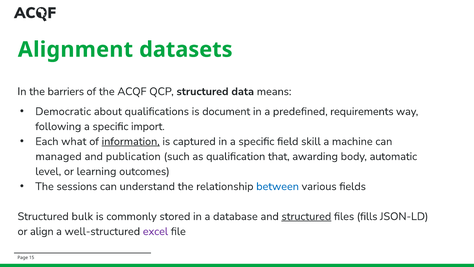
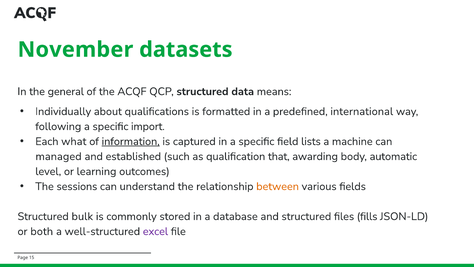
Alignment: Alignment -> November (75, 50)
barriers: barriers -> general (66, 91)
Democratic: Democratic -> Individually (63, 111)
document: document -> formatted (226, 111)
requirements: requirements -> international (362, 111)
skill: skill -> lists (311, 141)
publication: publication -> established (133, 156)
between colour: blue -> orange (278, 186)
structured underline: present -> none (306, 216)
align: align -> both (42, 231)
